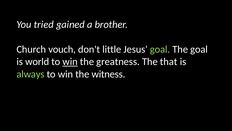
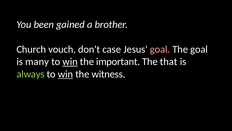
tried: tried -> been (44, 24)
little: little -> case (112, 49)
goal colour: light green -> pink (160, 49)
world: world -> many (37, 61)
greatness: greatness -> important (118, 61)
win underline: none -> present (65, 74)
